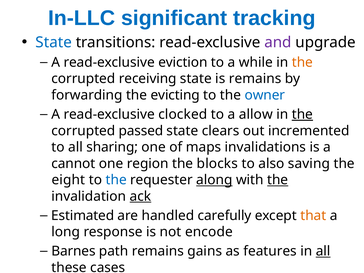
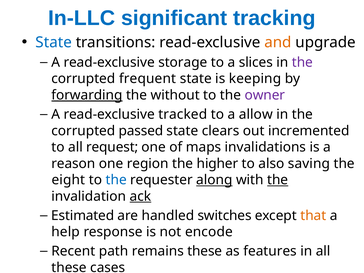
and colour: purple -> orange (278, 42)
eviction: eviction -> storage (183, 62)
while: while -> slices (256, 62)
the colour: orange -> purple (302, 62)
receiving: receiving -> frequent (148, 79)
is remains: remains -> keeping (255, 79)
forwarding underline: none -> present (87, 95)
evicting: evicting -> without (175, 95)
owner colour: blue -> purple (265, 95)
clocked: clocked -> tracked (183, 114)
the underline: present -> none (302, 114)
sharing: sharing -> request (112, 147)
cannot: cannot -> reason (73, 164)
blocks: blocks -> higher (217, 164)
carefully: carefully -> switches (225, 216)
long: long -> help (66, 232)
Barnes: Barnes -> Recent (73, 251)
remains gains: gains -> these (205, 251)
all underline: present -> none (323, 251)
